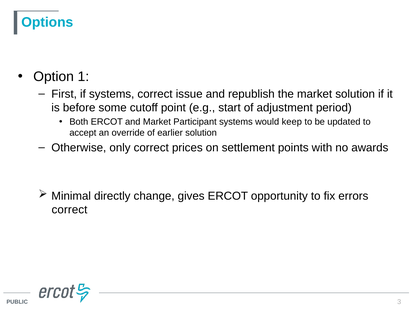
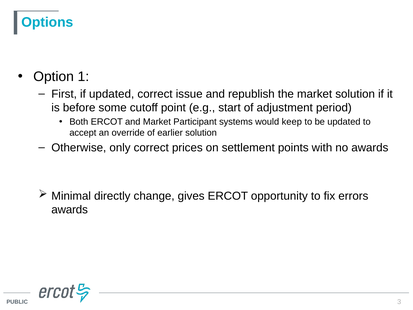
if systems: systems -> updated (112, 94)
correct: correct -> awards (70, 210)
